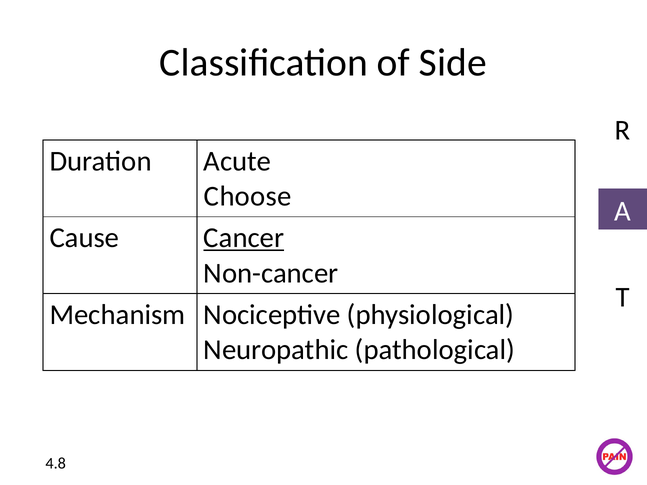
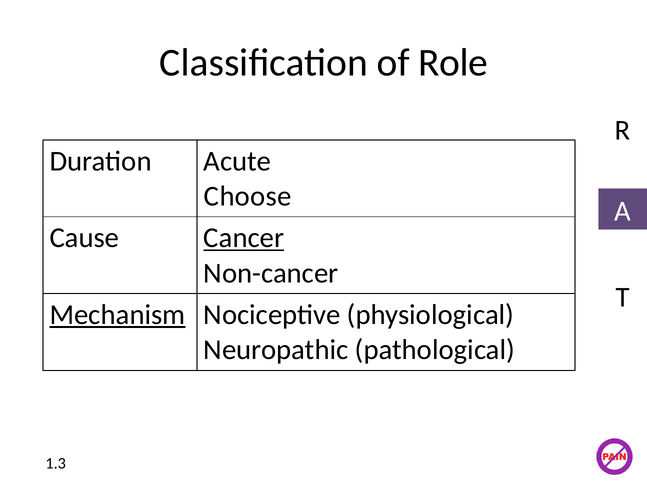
Side: Side -> Role (453, 63)
Mechanism underline: none -> present (118, 315)
4.8: 4.8 -> 1.3 (56, 464)
